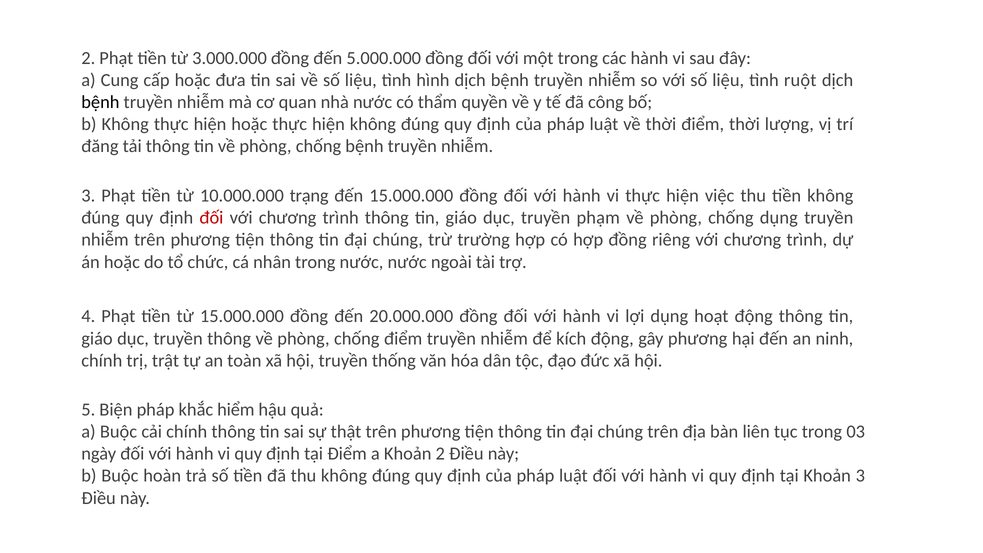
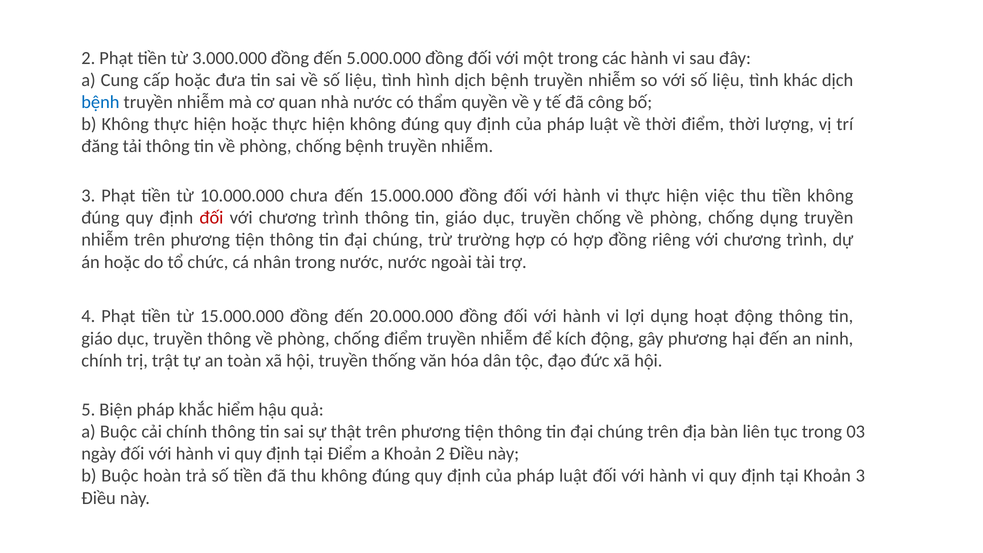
ruột: ruột -> khác (800, 80)
bệnh colour: black -> blue (100, 102)
trạng: trạng -> chưa (309, 196)
truyền phạm: phạm -> chống (598, 218)
